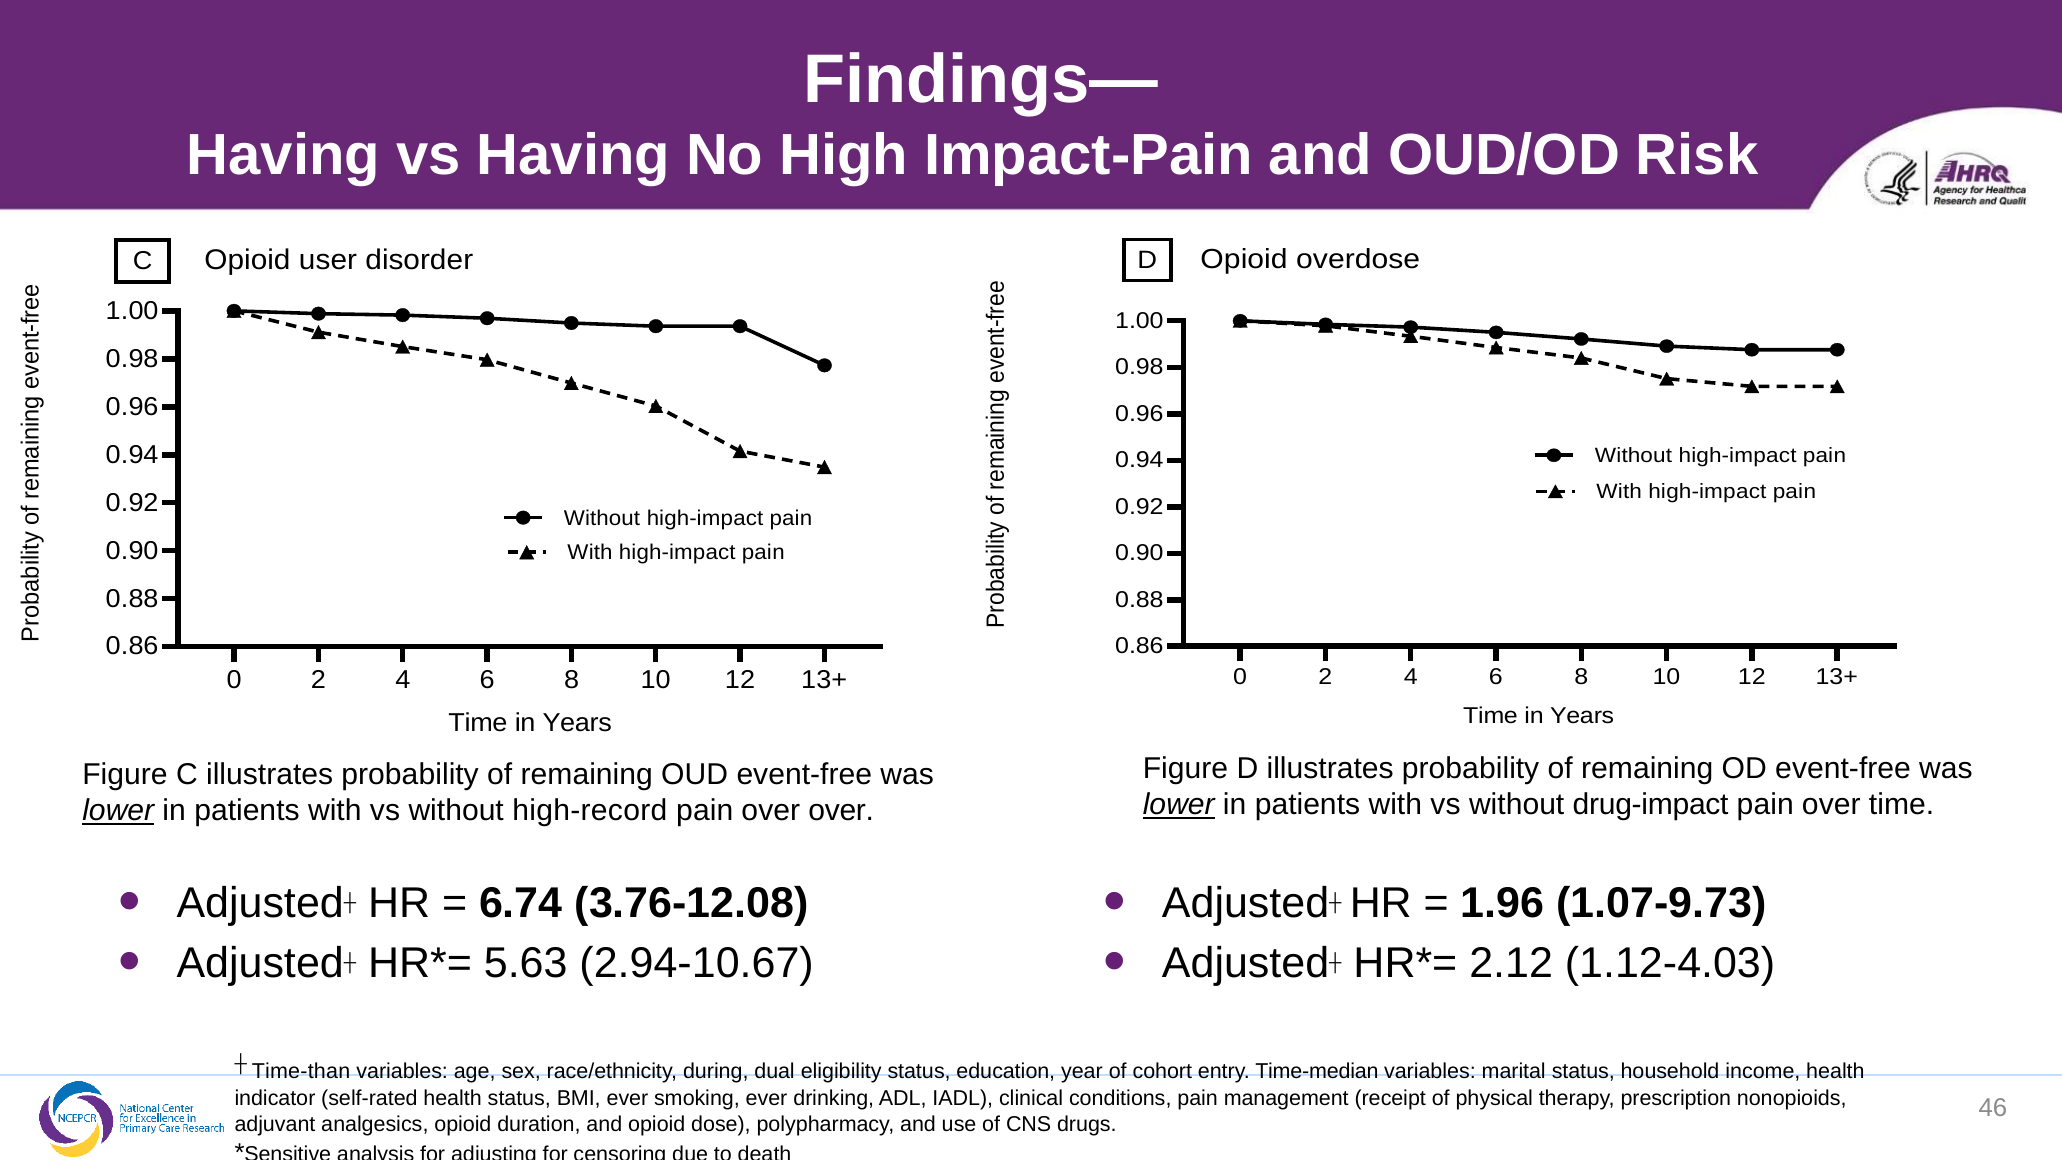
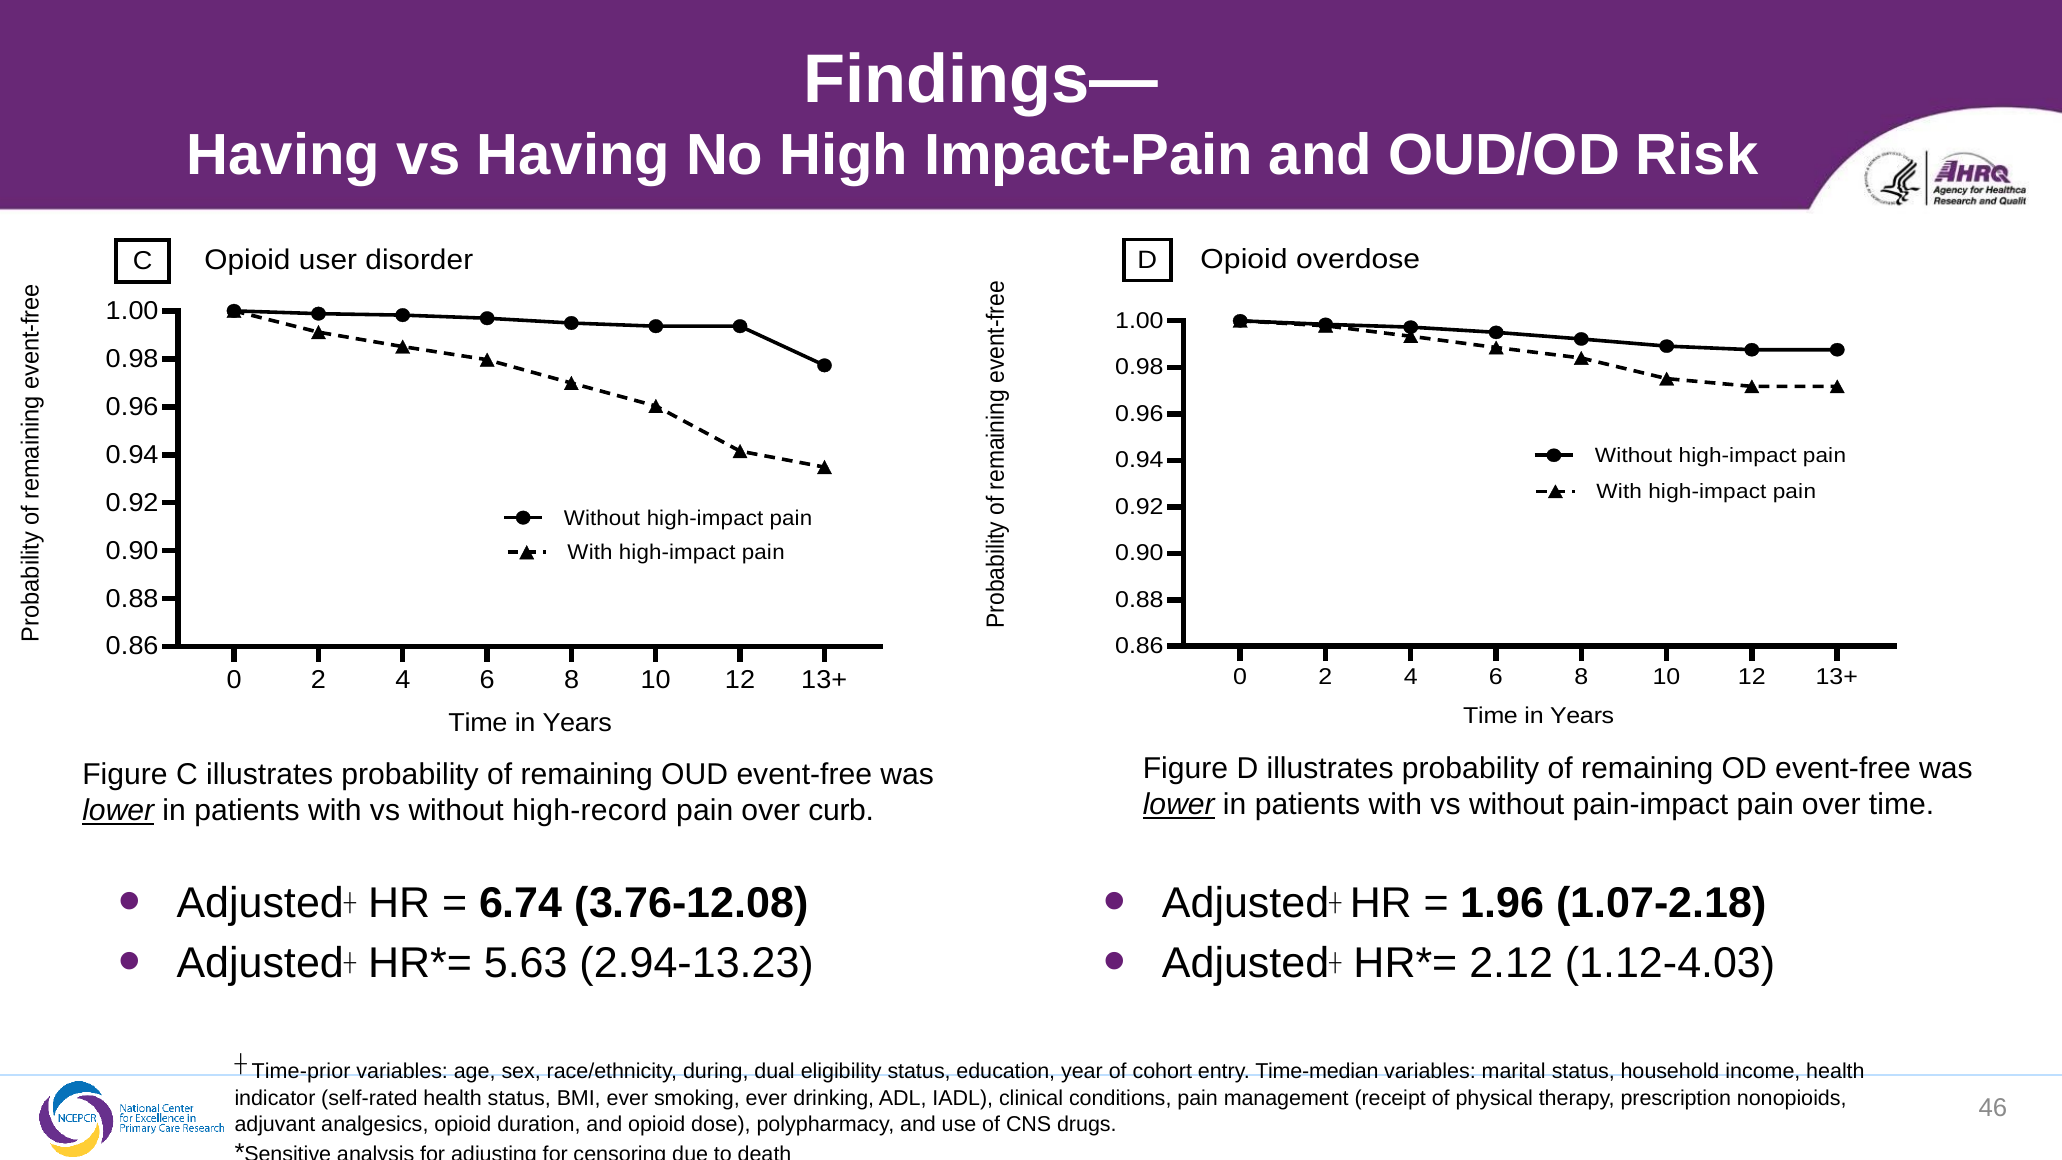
drug-impact: drug-impact -> pain-impact (1650, 805)
over over: over -> curb (841, 810)
1.07-9.73: 1.07-9.73 -> 1.07-2.18 (1661, 903)
2.94-10.67: 2.94-10.67 -> 2.94-13.23 (697, 963)
Time-than: Time-than -> Time-prior (301, 1071)
